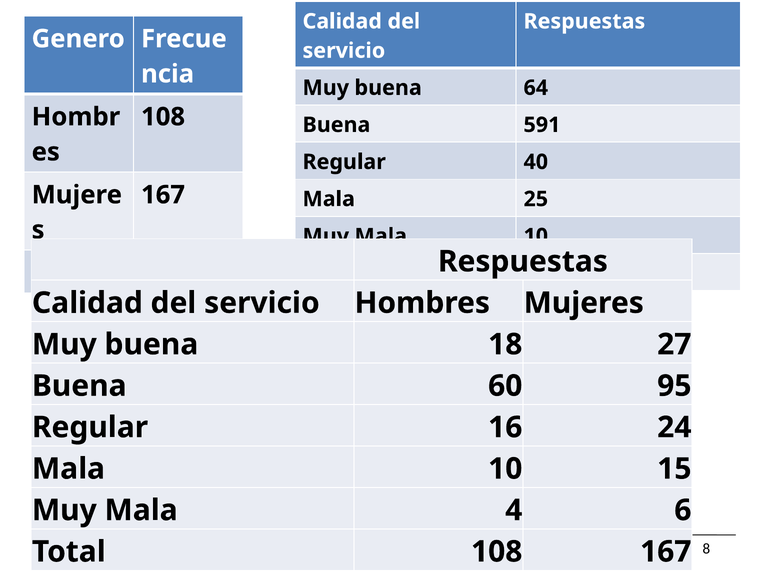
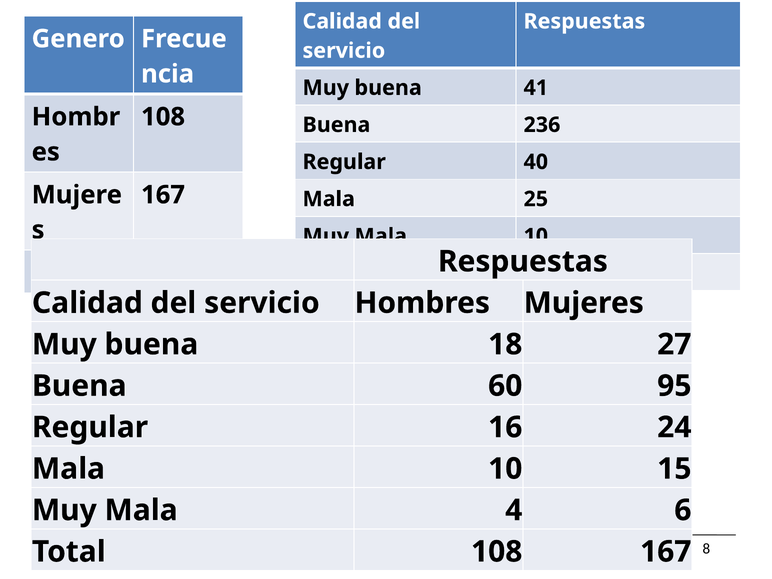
64: 64 -> 41 (536, 88)
591: 591 -> 236 (542, 125)
